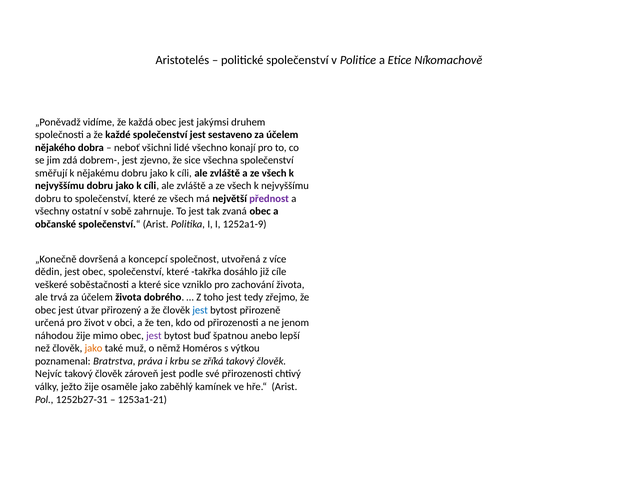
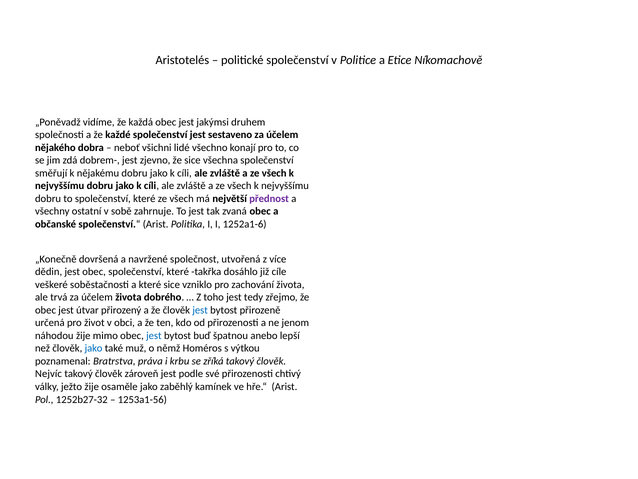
1252a1-9: 1252a1-9 -> 1252a1-6 (245, 224)
koncepcí: koncepcí -> navržené (148, 259)
jest colour: purple -> blue (154, 335)
jako colour: orange -> blue (94, 348)
1252b27-31: 1252b27-31 -> 1252b27-32 (82, 399)
1253a1-21: 1253a1-21 -> 1253a1-56 (142, 399)
